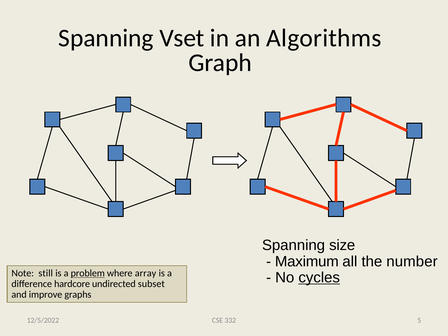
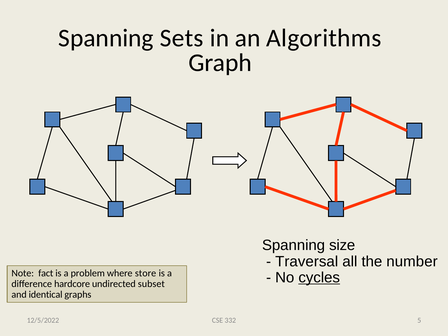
Vset: Vset -> Sets (182, 38)
Maximum: Maximum -> Traversal (307, 261)
still: still -> fact (46, 273)
problem underline: present -> none (88, 273)
array: array -> store (146, 273)
improve: improve -> identical (46, 295)
